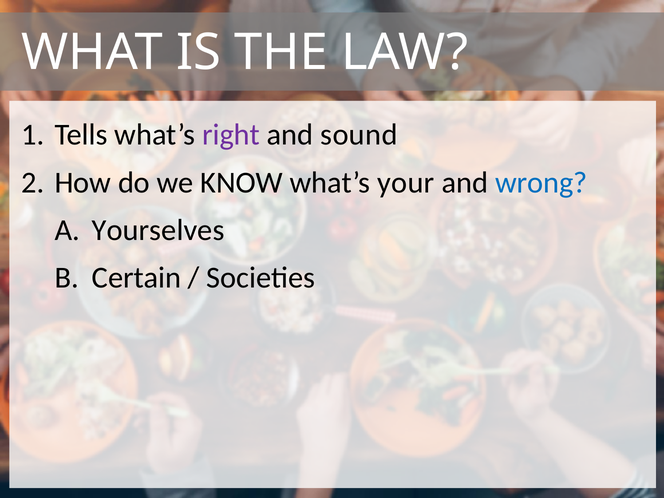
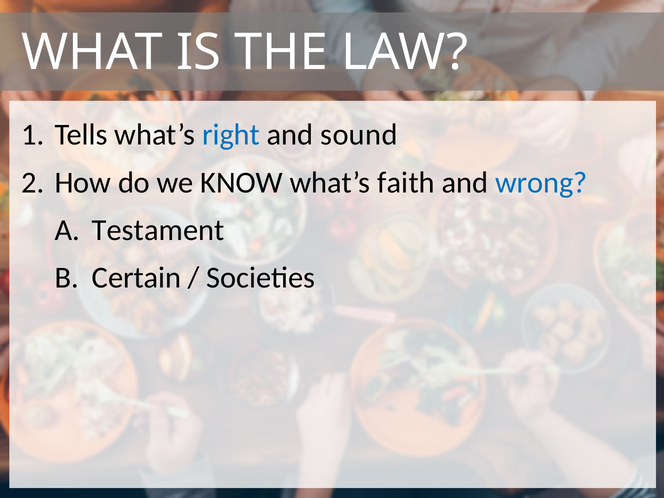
right colour: purple -> blue (231, 135)
your: your -> faith (406, 183)
Yourselves: Yourselves -> Testament (158, 230)
